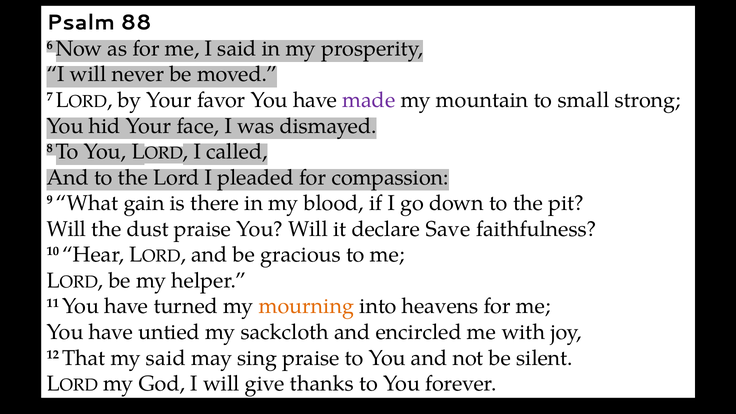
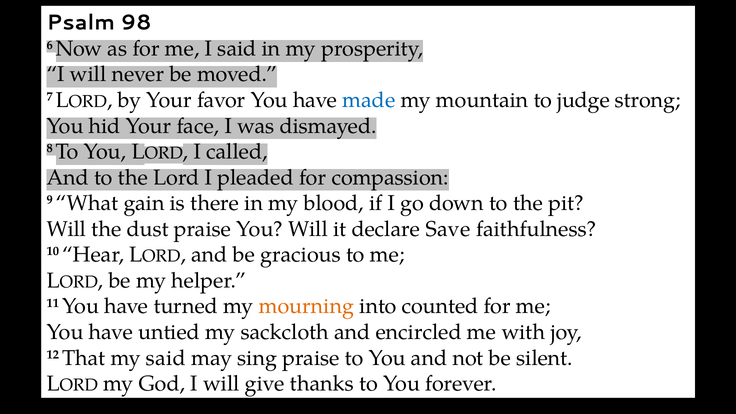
88: 88 -> 98 (136, 23)
made colour: purple -> blue (369, 100)
small: small -> judge (584, 100)
heavens: heavens -> counted (440, 306)
